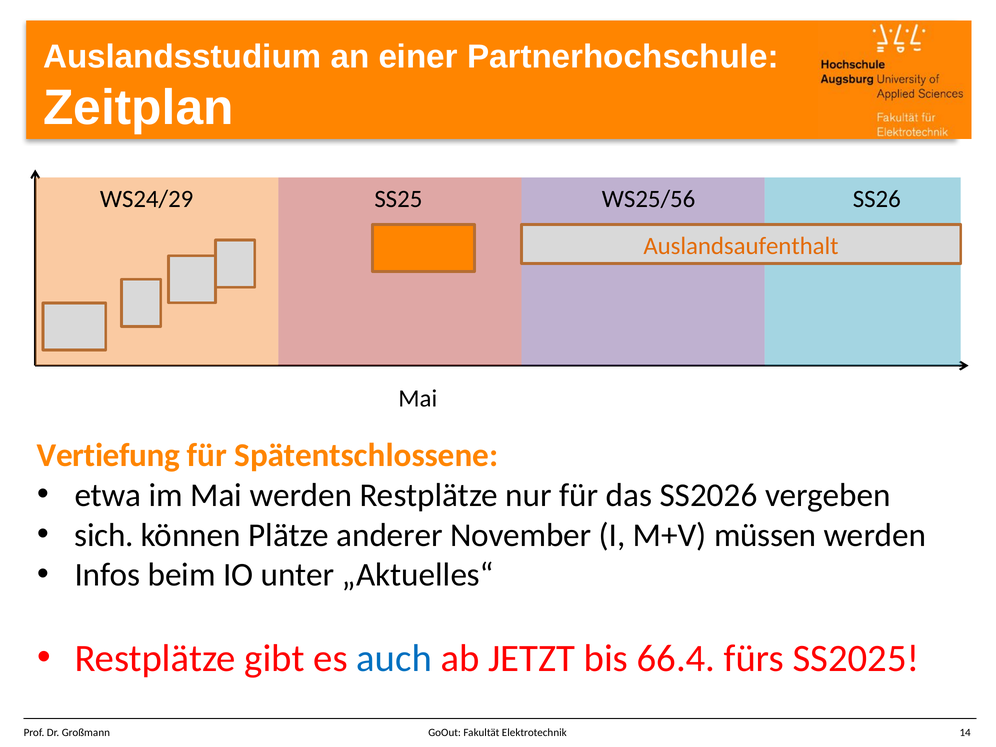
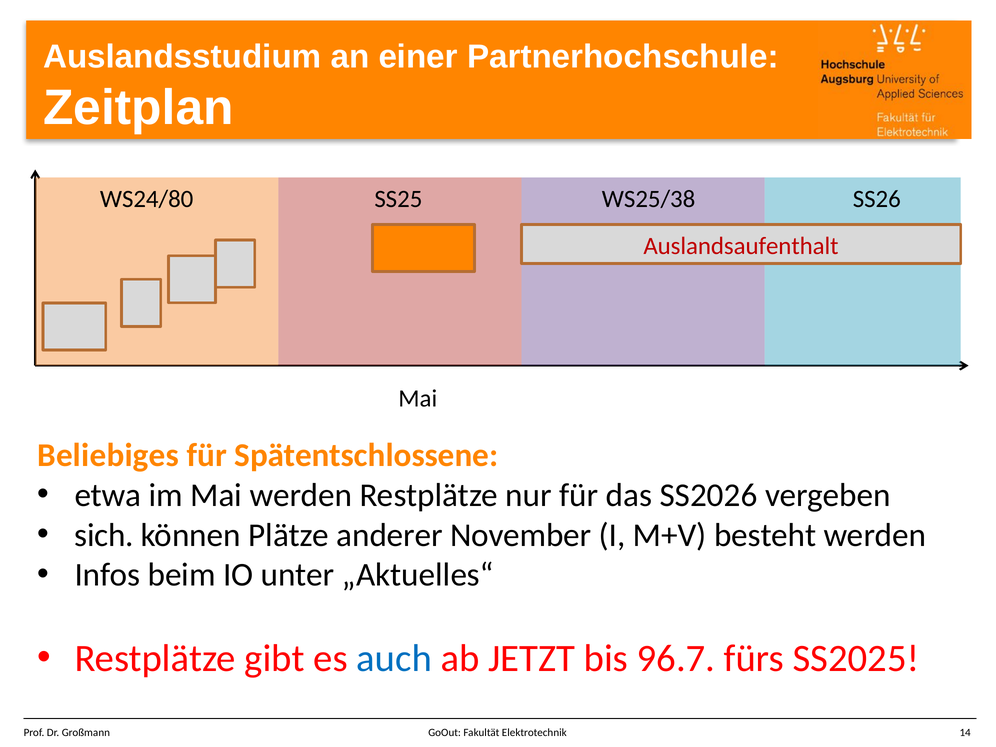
WS24/29: WS24/29 -> WS24/80 (147, 199)
WS25/56: WS25/56 -> WS25/38 (649, 199)
Auslandsaufenthalt colour: orange -> red (741, 246)
Vertiefung: Vertiefung -> Beliebiges (108, 456)
müssen: müssen -> besteht (765, 535)
66.4: 66.4 -> 96.7 (676, 658)
